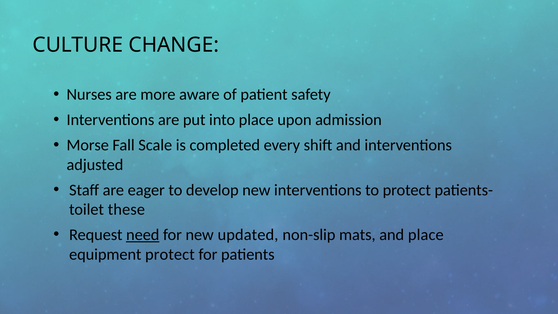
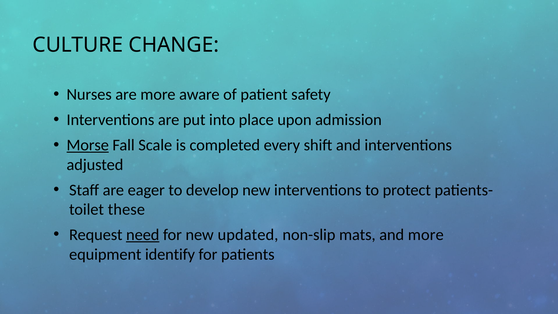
Morse underline: none -> present (88, 145)
and place: place -> more (426, 235)
equipment protect: protect -> identify (170, 254)
